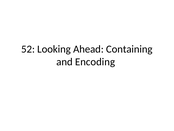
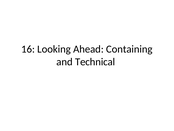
52: 52 -> 16 (28, 49)
Encoding: Encoding -> Technical (95, 62)
